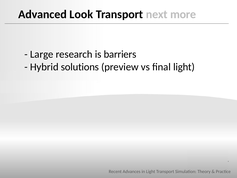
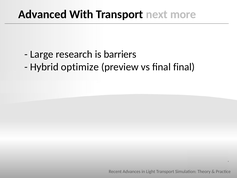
Look: Look -> With (81, 14)
solutions: solutions -> optimize (80, 67)
final light: light -> final (184, 67)
